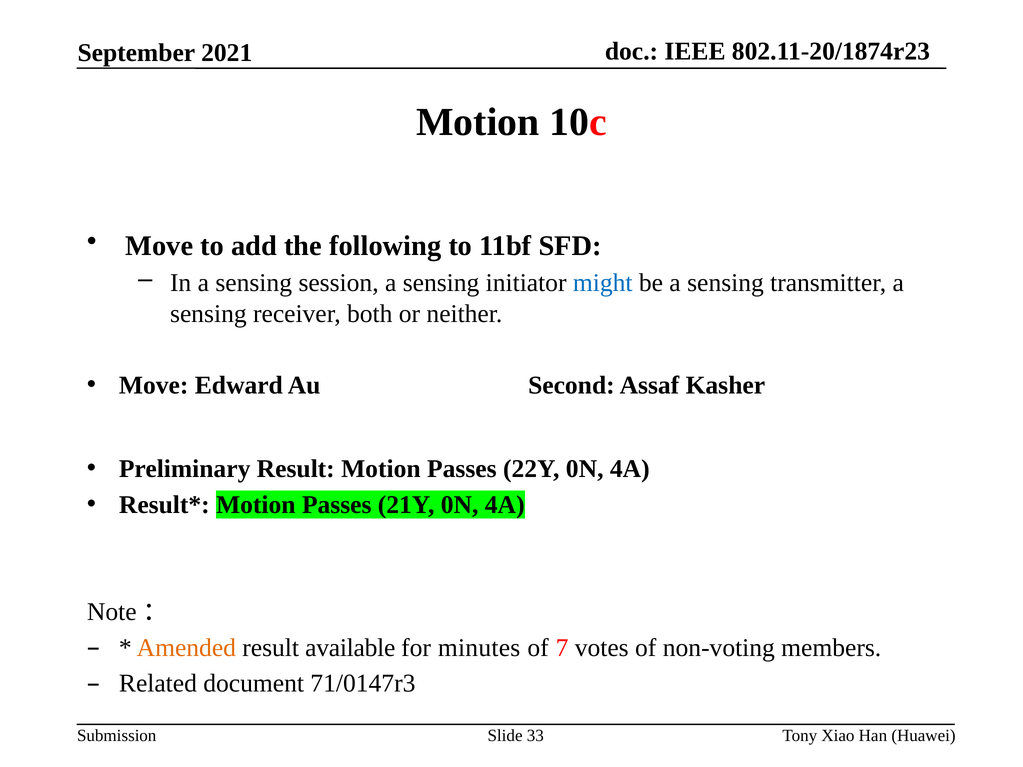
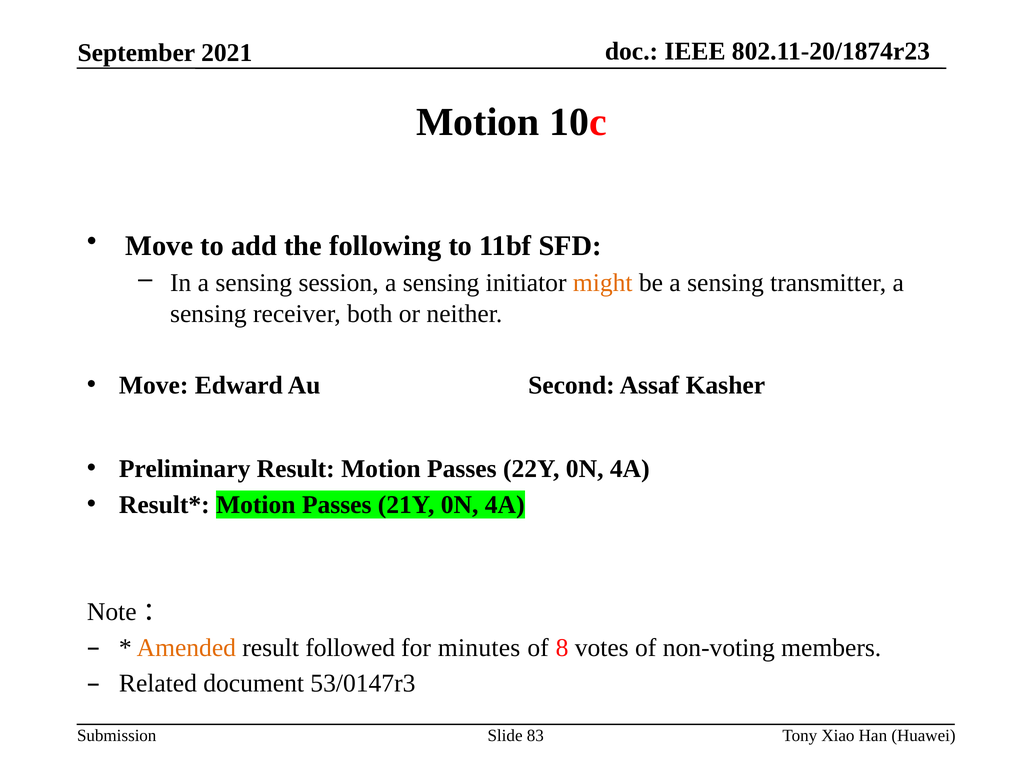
might colour: blue -> orange (603, 283)
available: available -> followed (350, 648)
7: 7 -> 8 (562, 648)
71/0147r3: 71/0147r3 -> 53/0147r3 (363, 684)
33: 33 -> 83 (535, 736)
